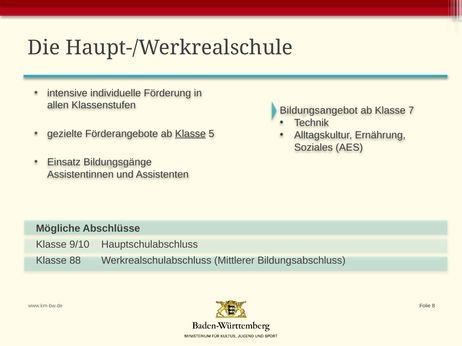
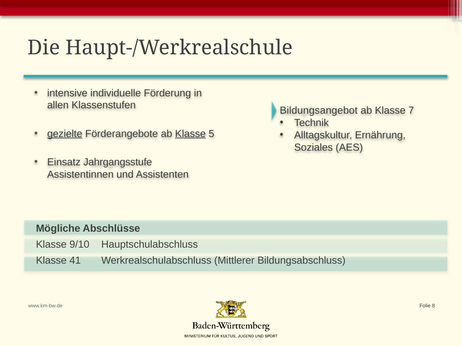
gezielte underline: none -> present (65, 134)
Bildungsgänge: Bildungsgänge -> Jahrgangsstufe (118, 162)
88: 88 -> 41 (75, 261)
